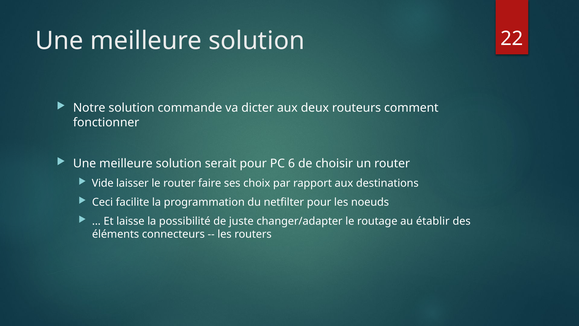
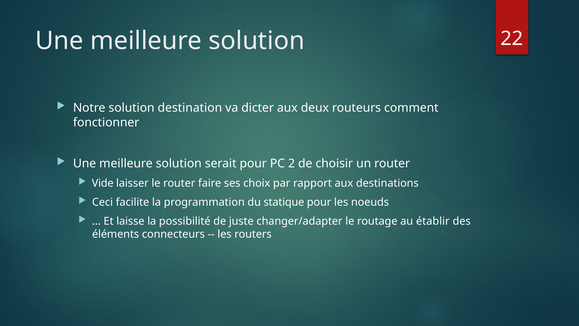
commande: commande -> destination (190, 108)
6: 6 -> 2 (292, 163)
netfilter: netfilter -> statique (284, 202)
